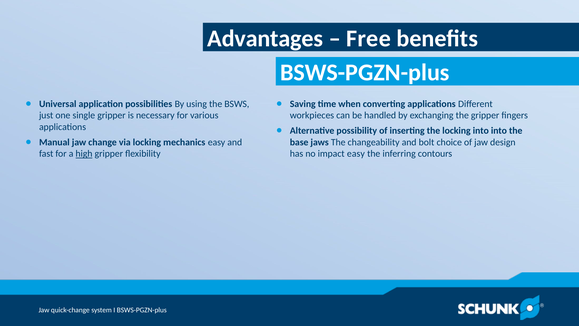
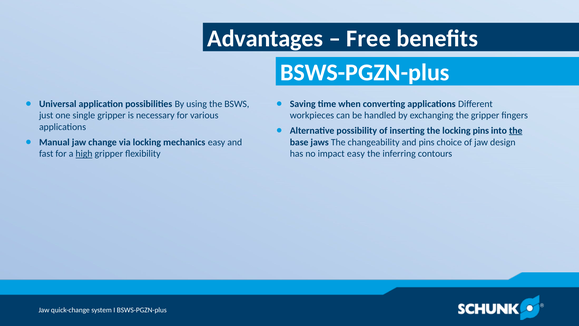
locking into: into -> pins (481, 131)
the underline: none -> present (516, 131)
and bolt: bolt -> pins (427, 142)
